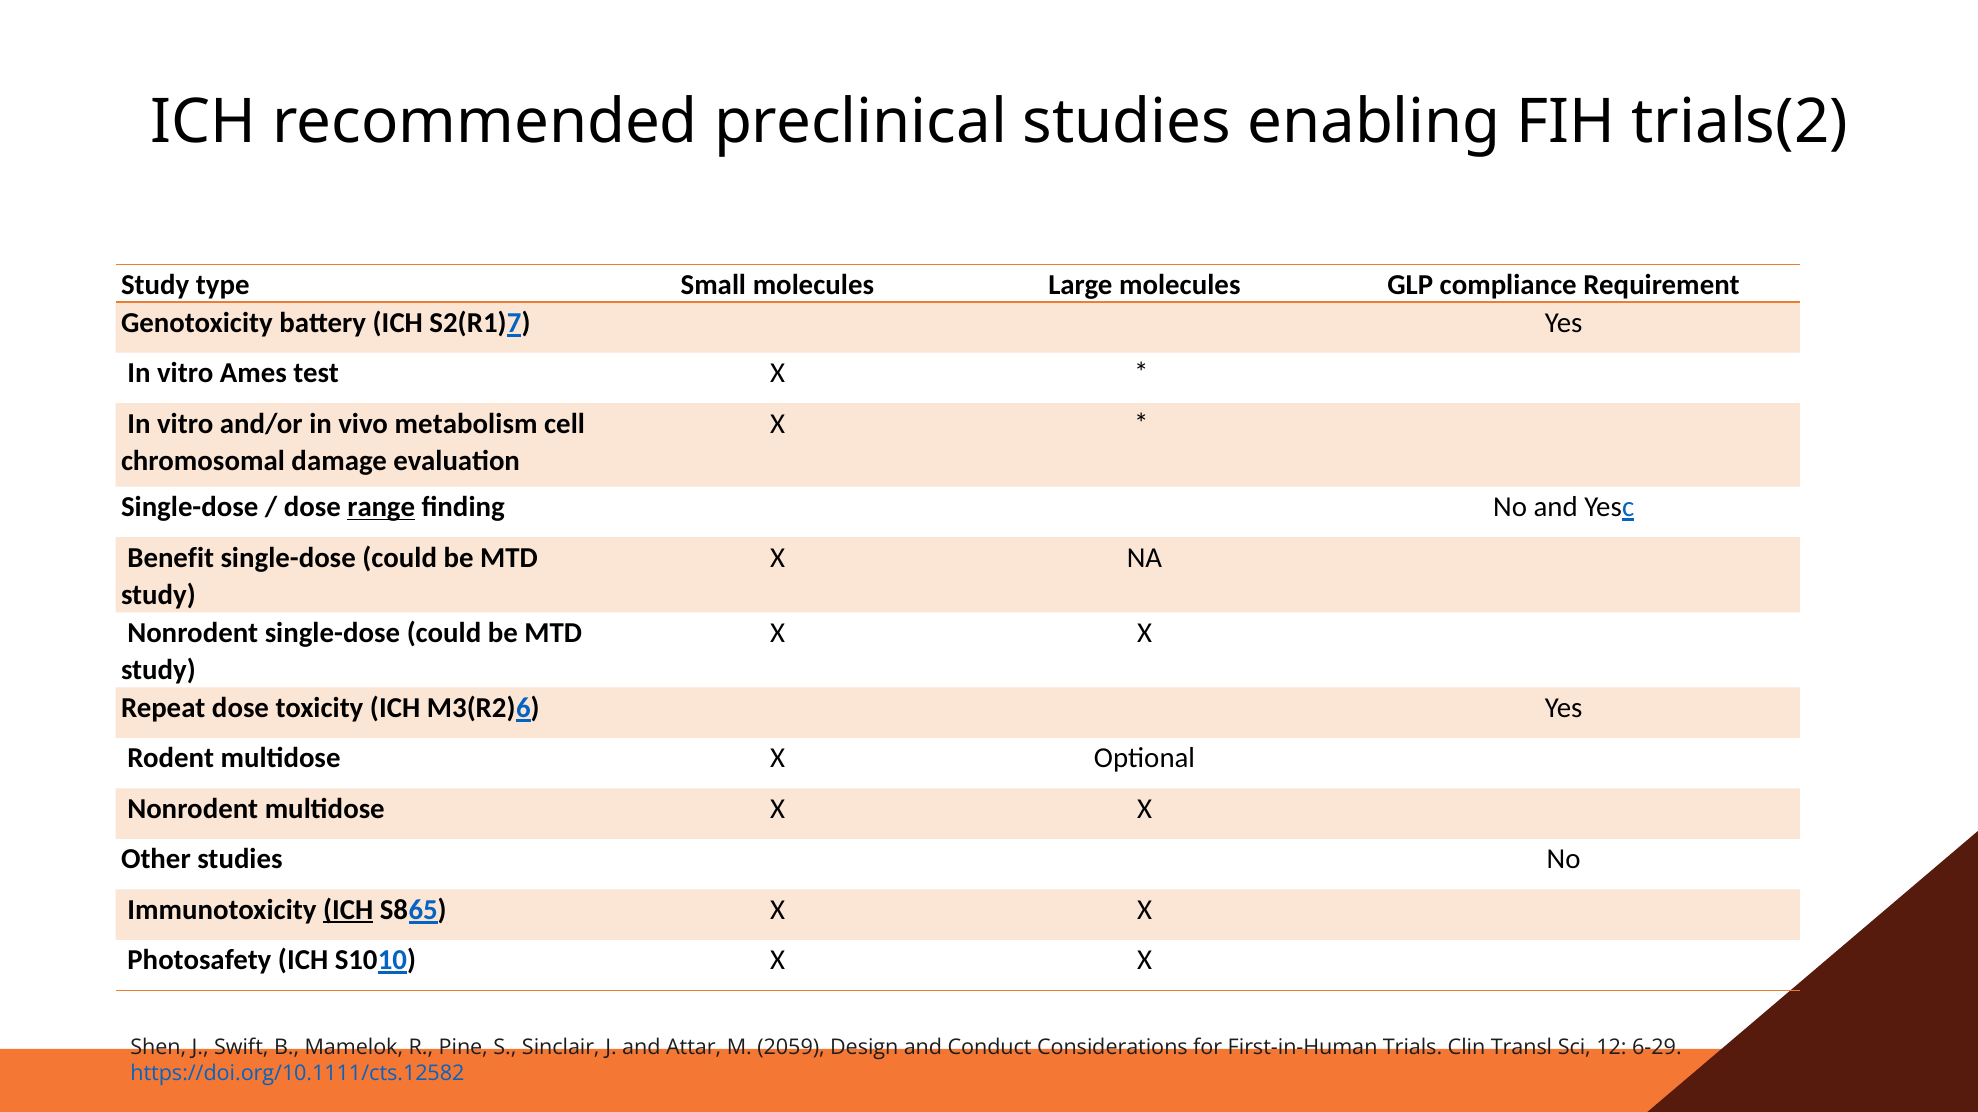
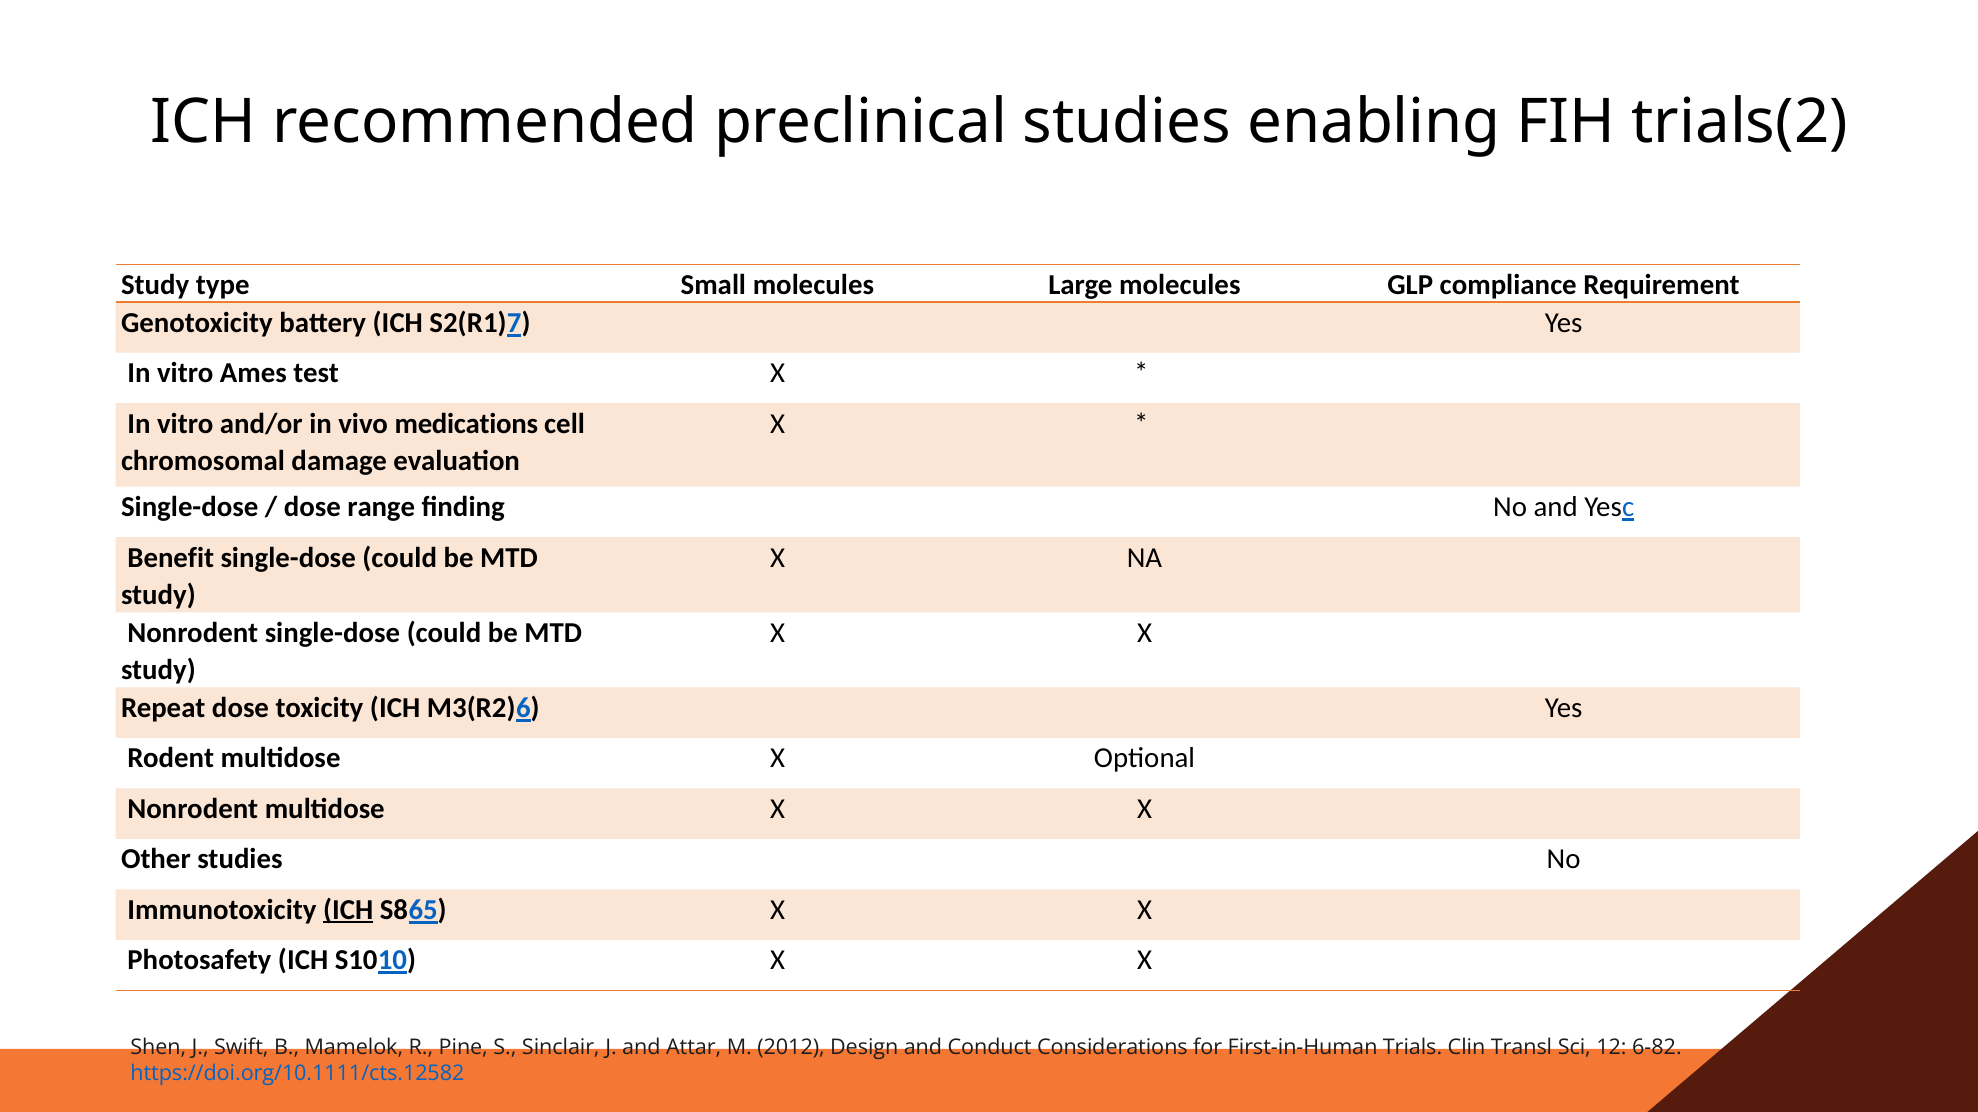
metabolism: metabolism -> medications (466, 424)
range underline: present -> none (381, 507)
2059: 2059 -> 2012 (791, 1048)
6-29: 6-29 -> 6-82 (1657, 1048)
